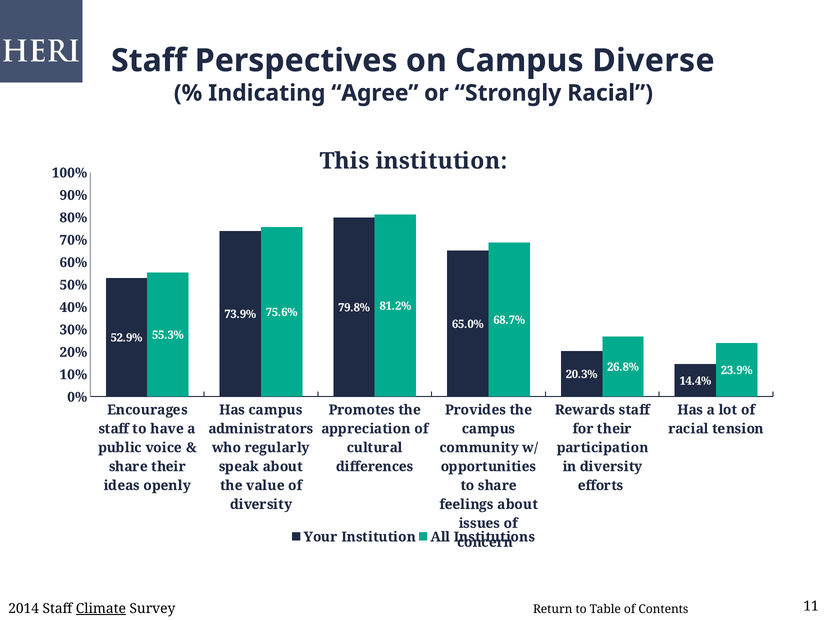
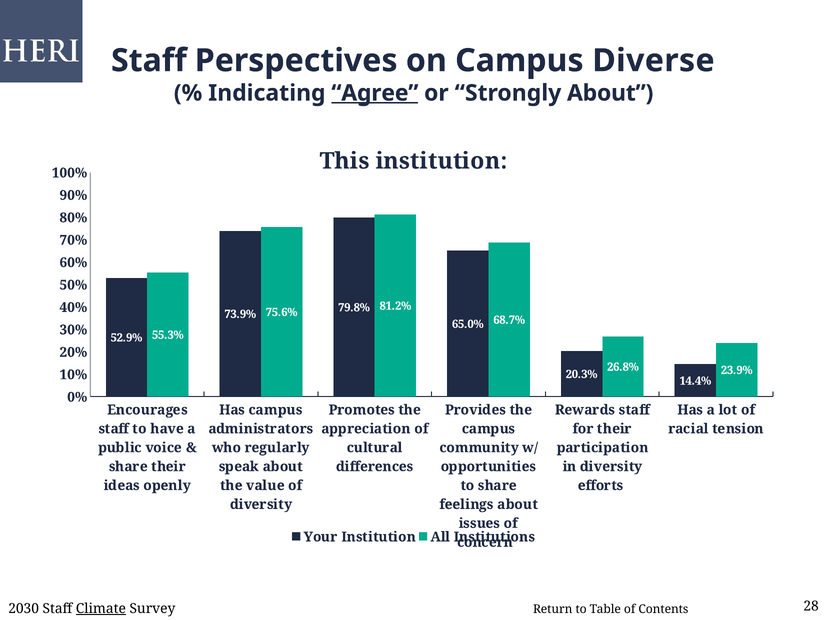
Agree underline: none -> present (375, 93)
Strongly Racial: Racial -> About (610, 93)
2014: 2014 -> 2030 (24, 609)
11: 11 -> 28 (811, 607)
